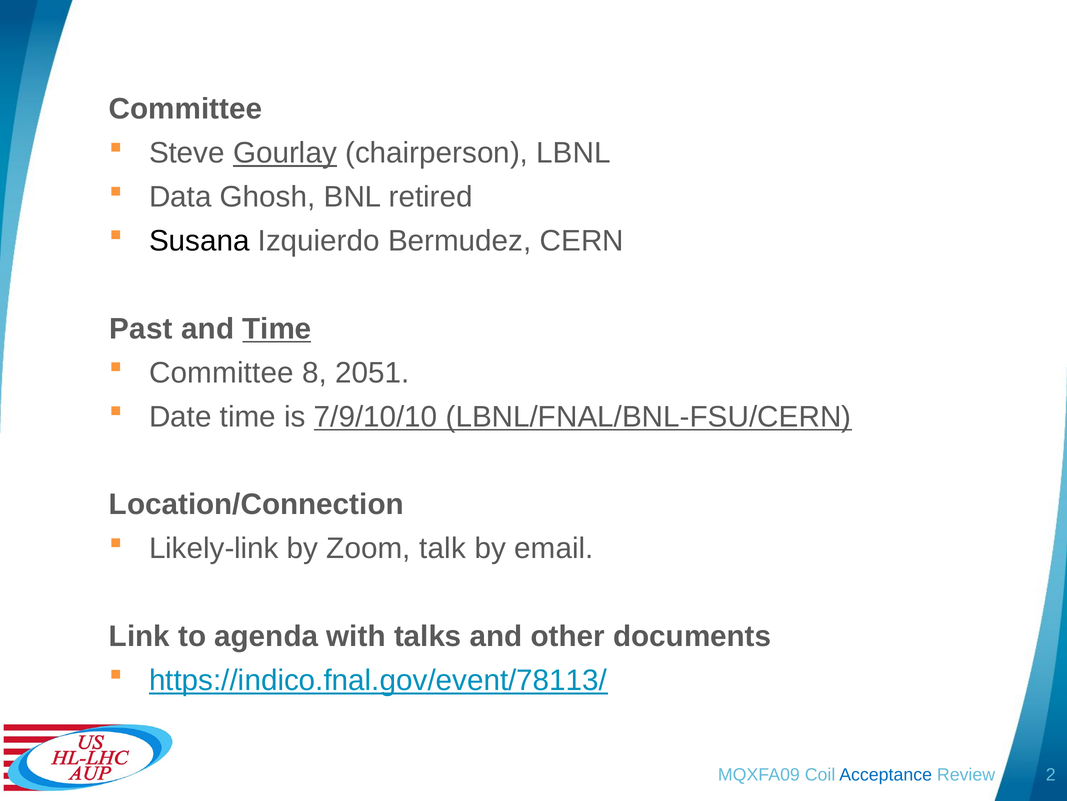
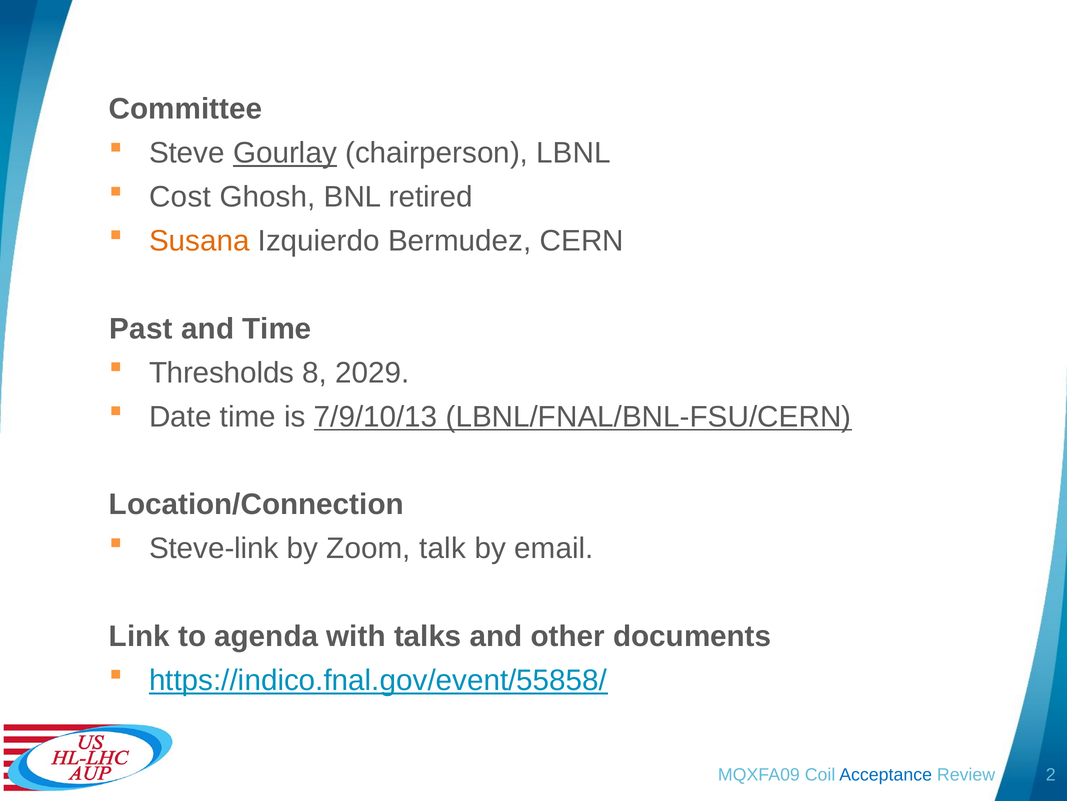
Data: Data -> Cost (180, 197)
Susana colour: black -> orange (199, 241)
Time underline: present -> none (277, 329)
Committee: Committee -> Thresholds (222, 372)
2051: 2051 -> 2029 (372, 372)
7/9/10/10: 7/9/10/10 -> 7/9/10/13 (376, 416)
Likely-link: Likely-link -> Steve-link (214, 548)
https://indico.fnal.gov/event/78113/: https://indico.fnal.gov/event/78113/ -> https://indico.fnal.gov/event/55858/ (378, 680)
